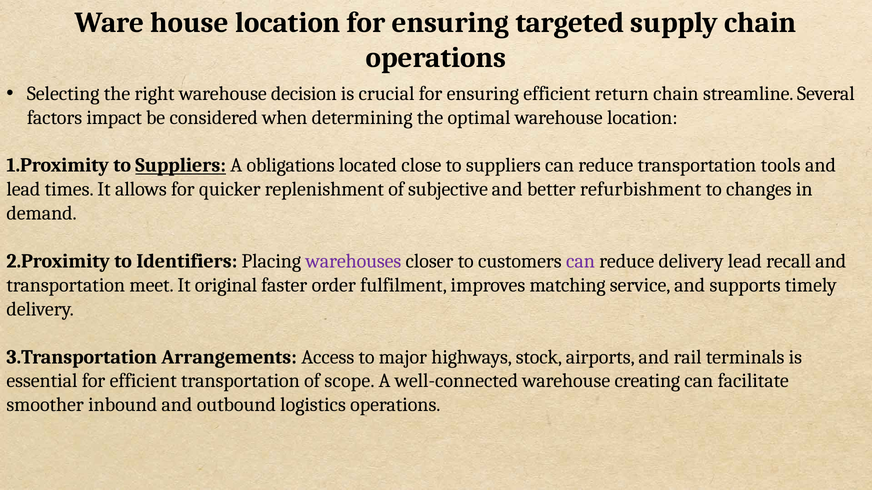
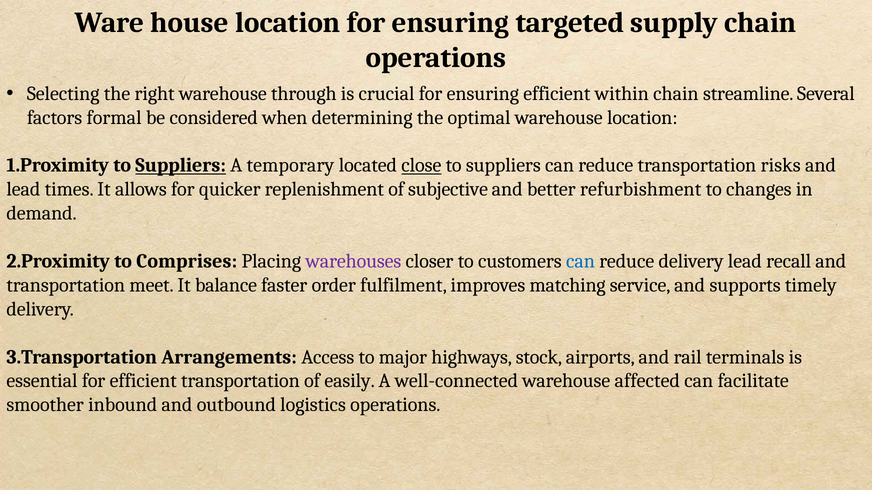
decision: decision -> through (304, 94)
return: return -> within (622, 94)
impact: impact -> formal (114, 118)
obligations: obligations -> temporary (290, 166)
close underline: none -> present (421, 166)
tools: tools -> risks (781, 166)
Identifiers: Identifiers -> Comprises (187, 261)
can colour: purple -> blue (581, 261)
original: original -> balance (226, 285)
scope: scope -> easily (350, 381)
creating: creating -> affected (647, 381)
